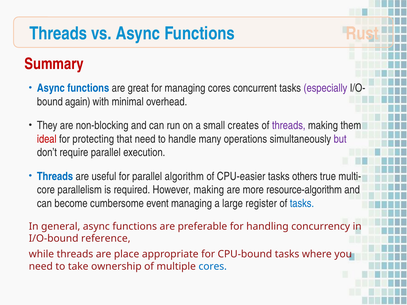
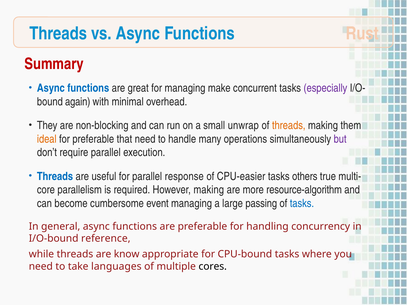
managing cores: cores -> make (219, 88)
creates: creates -> unwrap (243, 126)
threads colour: purple -> orange (289, 126)
ideal colour: red -> orange (47, 139)
for protecting: protecting -> preferable (93, 139)
algorithm: algorithm -> response (184, 176)
register: register -> passing (261, 204)
place: place -> know (127, 254)
ownership: ownership -> languages (116, 267)
cores colour: blue -> black (213, 267)
